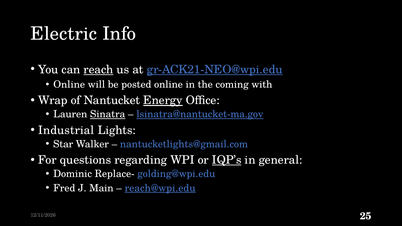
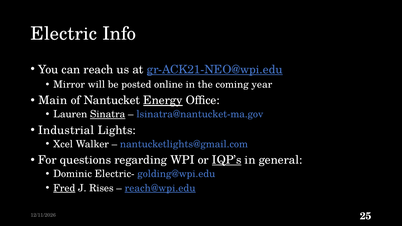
reach underline: present -> none (99, 70)
Online: Online -> Mirror (69, 85)
with: with -> year (262, 85)
Wrap: Wrap -> Main (53, 101)
lsinatra@nantucket-ma.gov underline: present -> none (200, 114)
Star: Star -> Xcel (63, 144)
Replace-: Replace- -> Electric- (115, 174)
Fred underline: none -> present (64, 188)
Main: Main -> Rises (101, 188)
